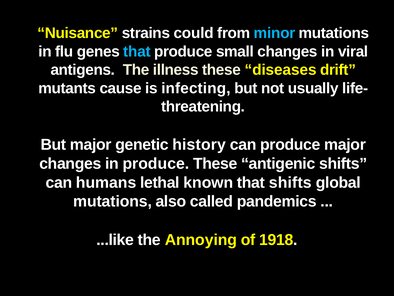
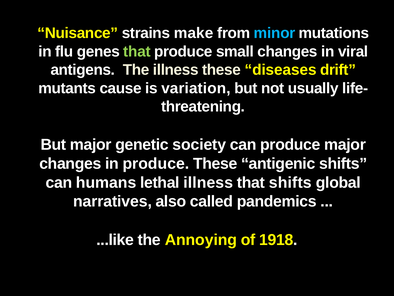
could: could -> make (194, 33)
that colour: light blue -> light green (137, 51)
infecting: infecting -> variation (196, 88)
history: history -> society (199, 144)
lethal known: known -> illness (208, 182)
mutations: mutations -> narratives (113, 201)
